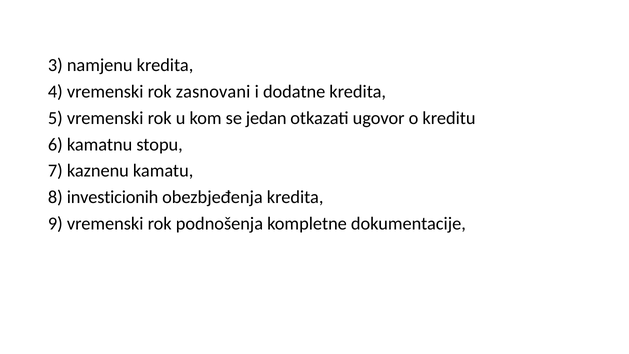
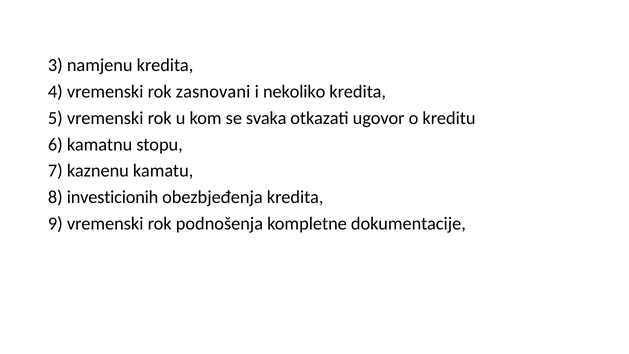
dodatne: dodatne -> nekoliko (294, 92)
jedan: jedan -> svaka (266, 118)
